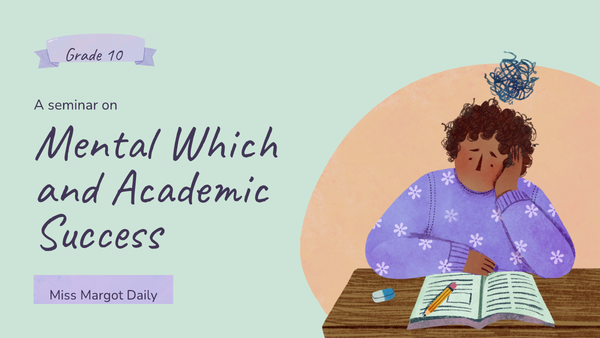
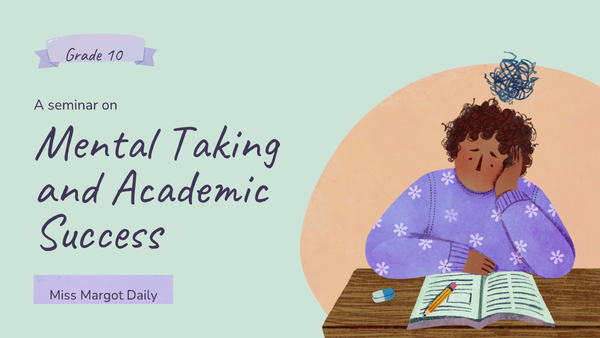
Which: Which -> Taking (222, 142)
